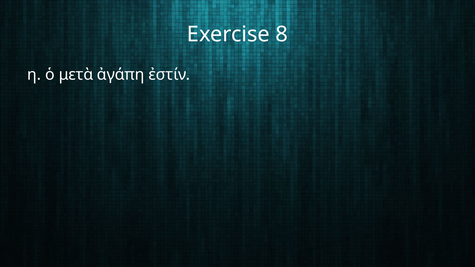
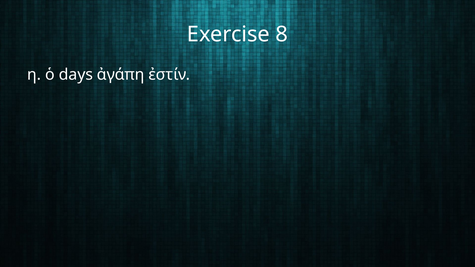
μετὰ: μετὰ -> days (76, 75)
